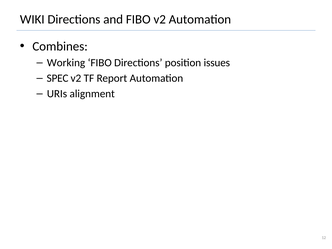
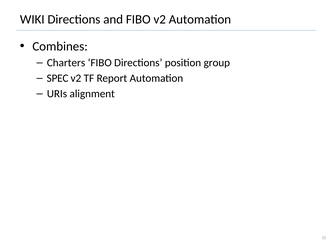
Working: Working -> Charters (66, 63)
issues: issues -> group (217, 63)
